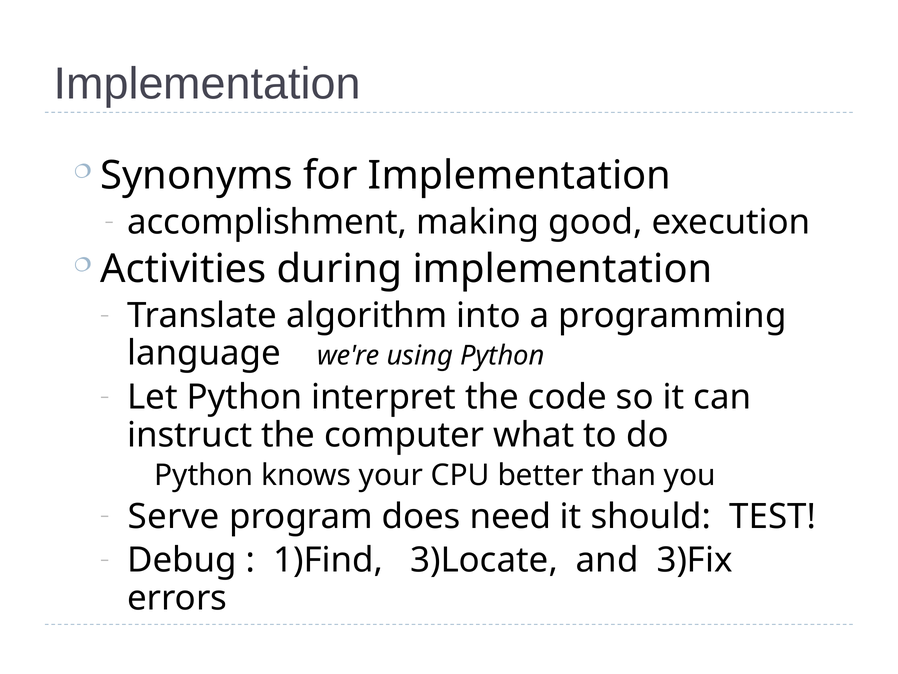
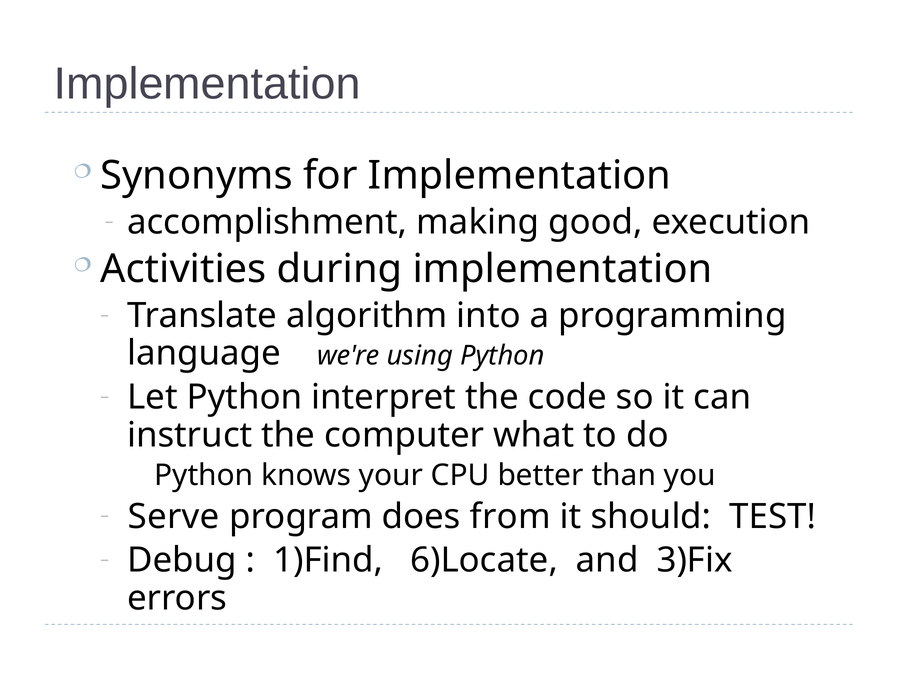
need: need -> from (510, 516)
3)Locate: 3)Locate -> 6)Locate (484, 560)
